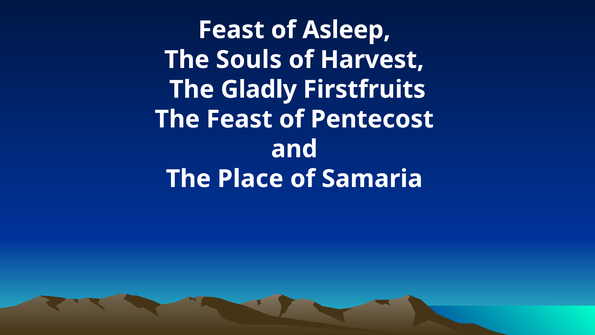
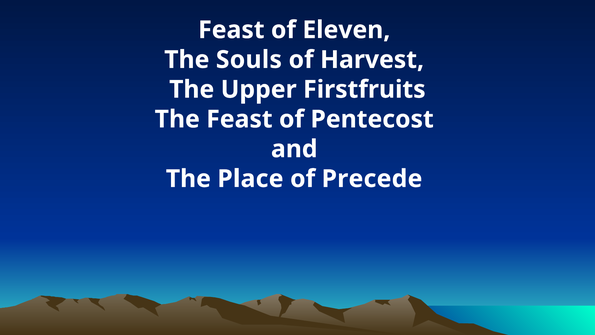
Asleep: Asleep -> Eleven (346, 30)
Gladly: Gladly -> Upper (259, 89)
Samaria: Samaria -> Precede (372, 179)
